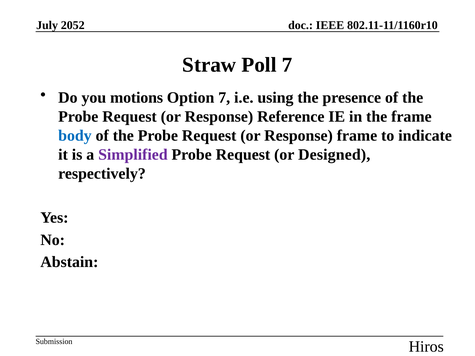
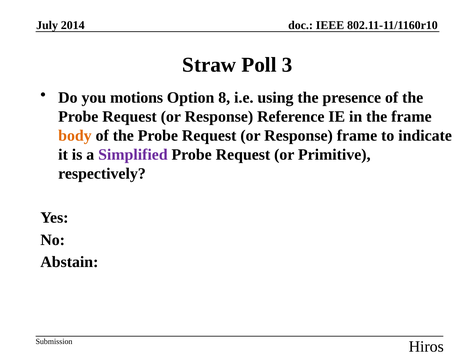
2052: 2052 -> 2014 (73, 25)
Poll 7: 7 -> 3 (287, 65)
Option 7: 7 -> 8 (224, 98)
body colour: blue -> orange (75, 136)
Designed: Designed -> Primitive (334, 155)
